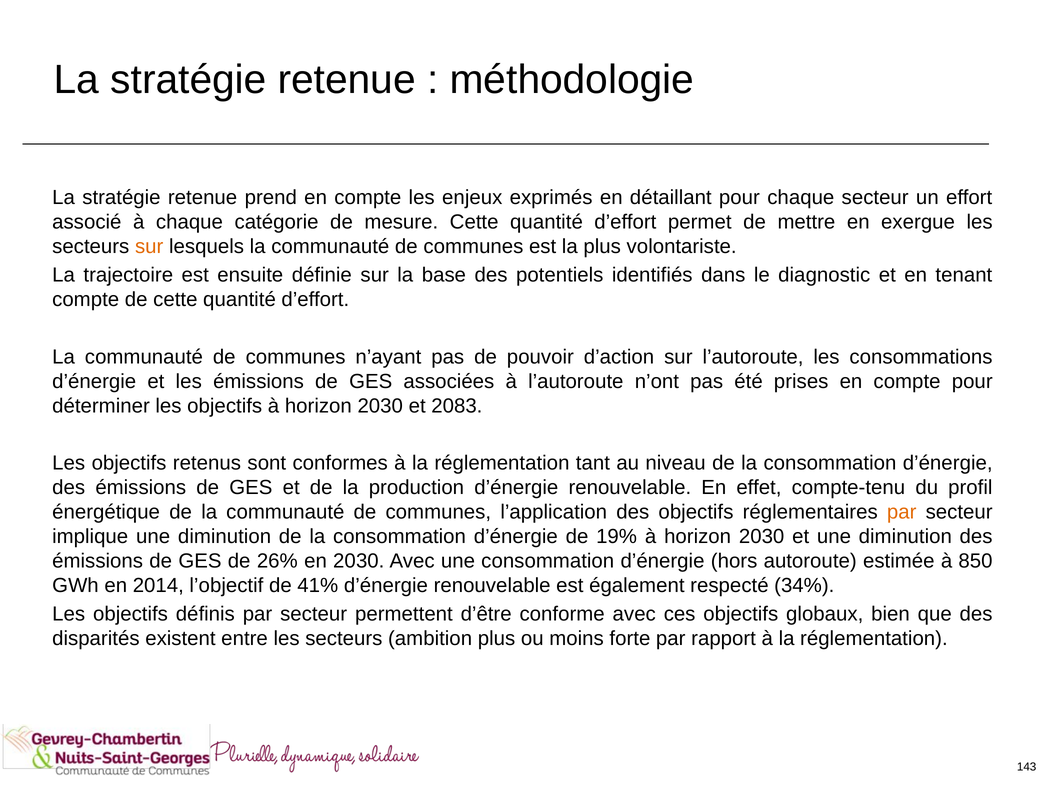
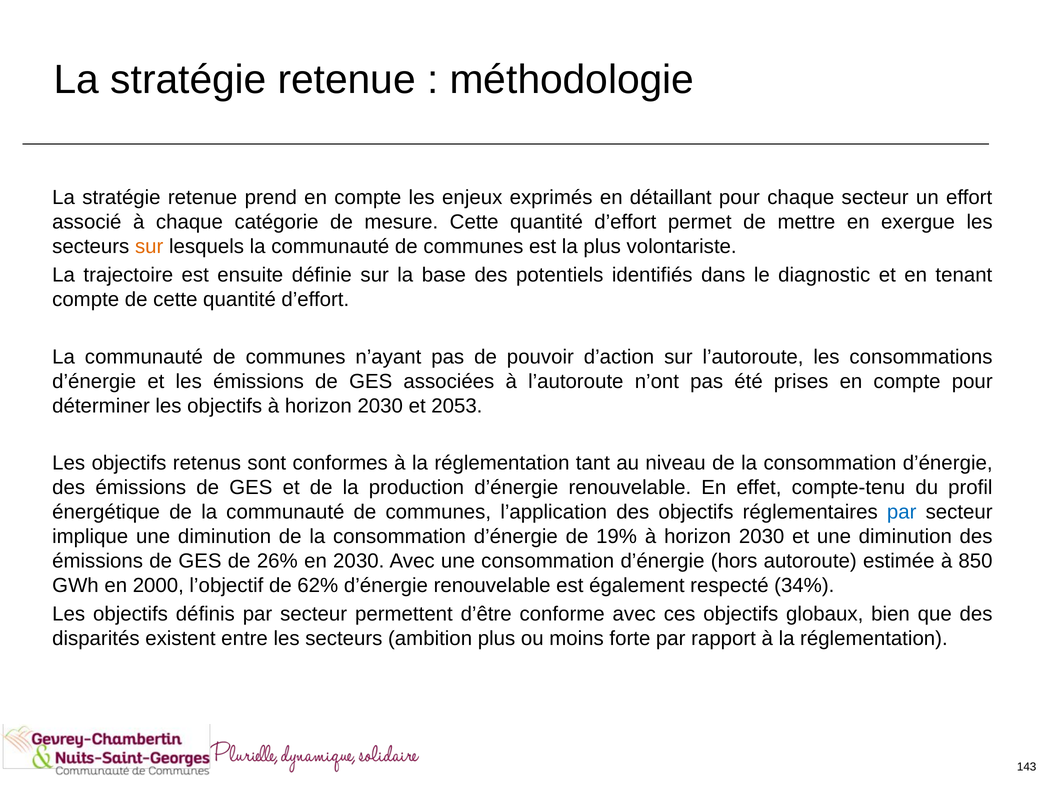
2083: 2083 -> 2053 (457, 406)
par colour: orange -> blue (902, 512)
2014: 2014 -> 2000 (158, 585)
41%: 41% -> 62% (318, 585)
